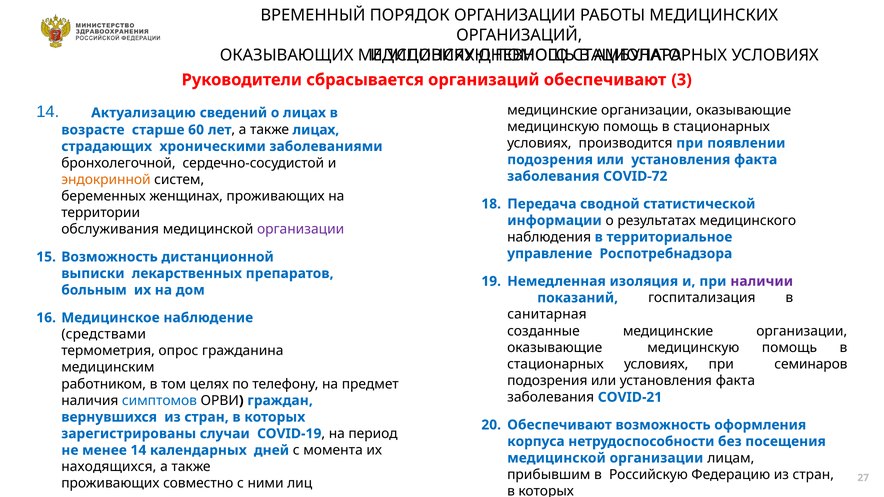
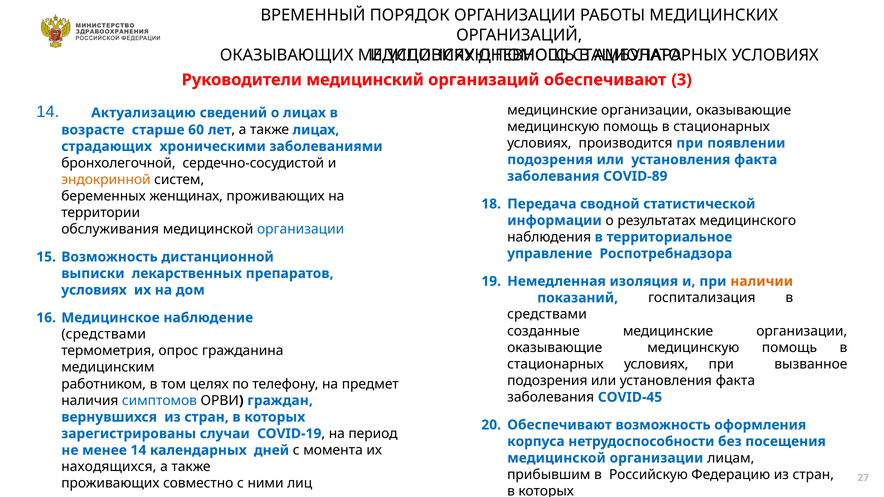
сбрасывается: сбрасывается -> медицинский (365, 80)
COVID-72: COVID-72 -> COVID-89 (635, 176)
организации colour: purple -> blue (301, 229)
наличии colour: purple -> orange (762, 281)
больным: больным -> условиях (94, 290)
санитарная: санитарная -> средствами (547, 315)
семинаров: семинаров -> вызванное (811, 364)
COVID-21: COVID-21 -> COVID-45 (630, 397)
